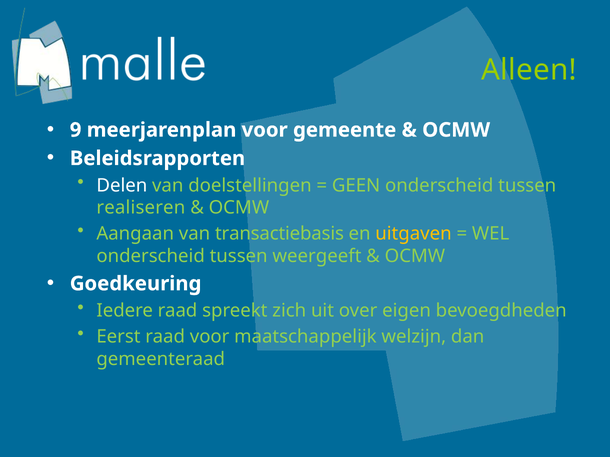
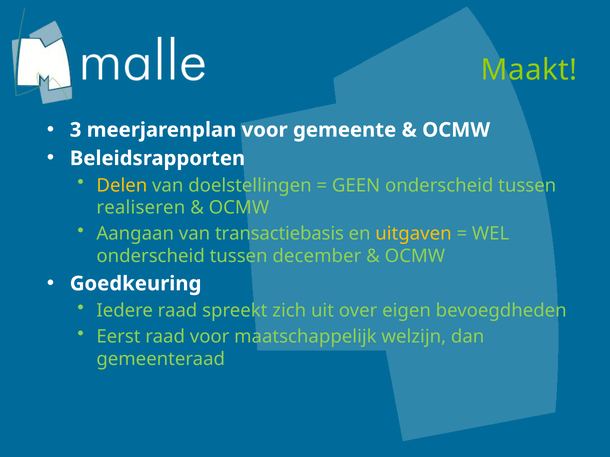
Alleen: Alleen -> Maakt (529, 70)
9: 9 -> 3 (76, 130)
Delen colour: white -> yellow (122, 186)
weergeeft: weergeeft -> december (317, 256)
